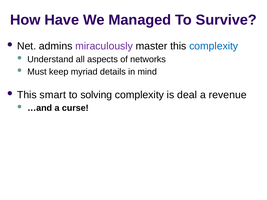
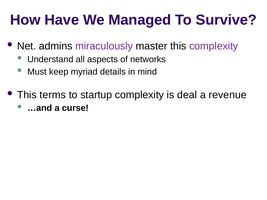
complexity colour: blue -> purple (214, 46)
smart: smart -> terms (53, 95)
solving: solving -> startup (96, 95)
